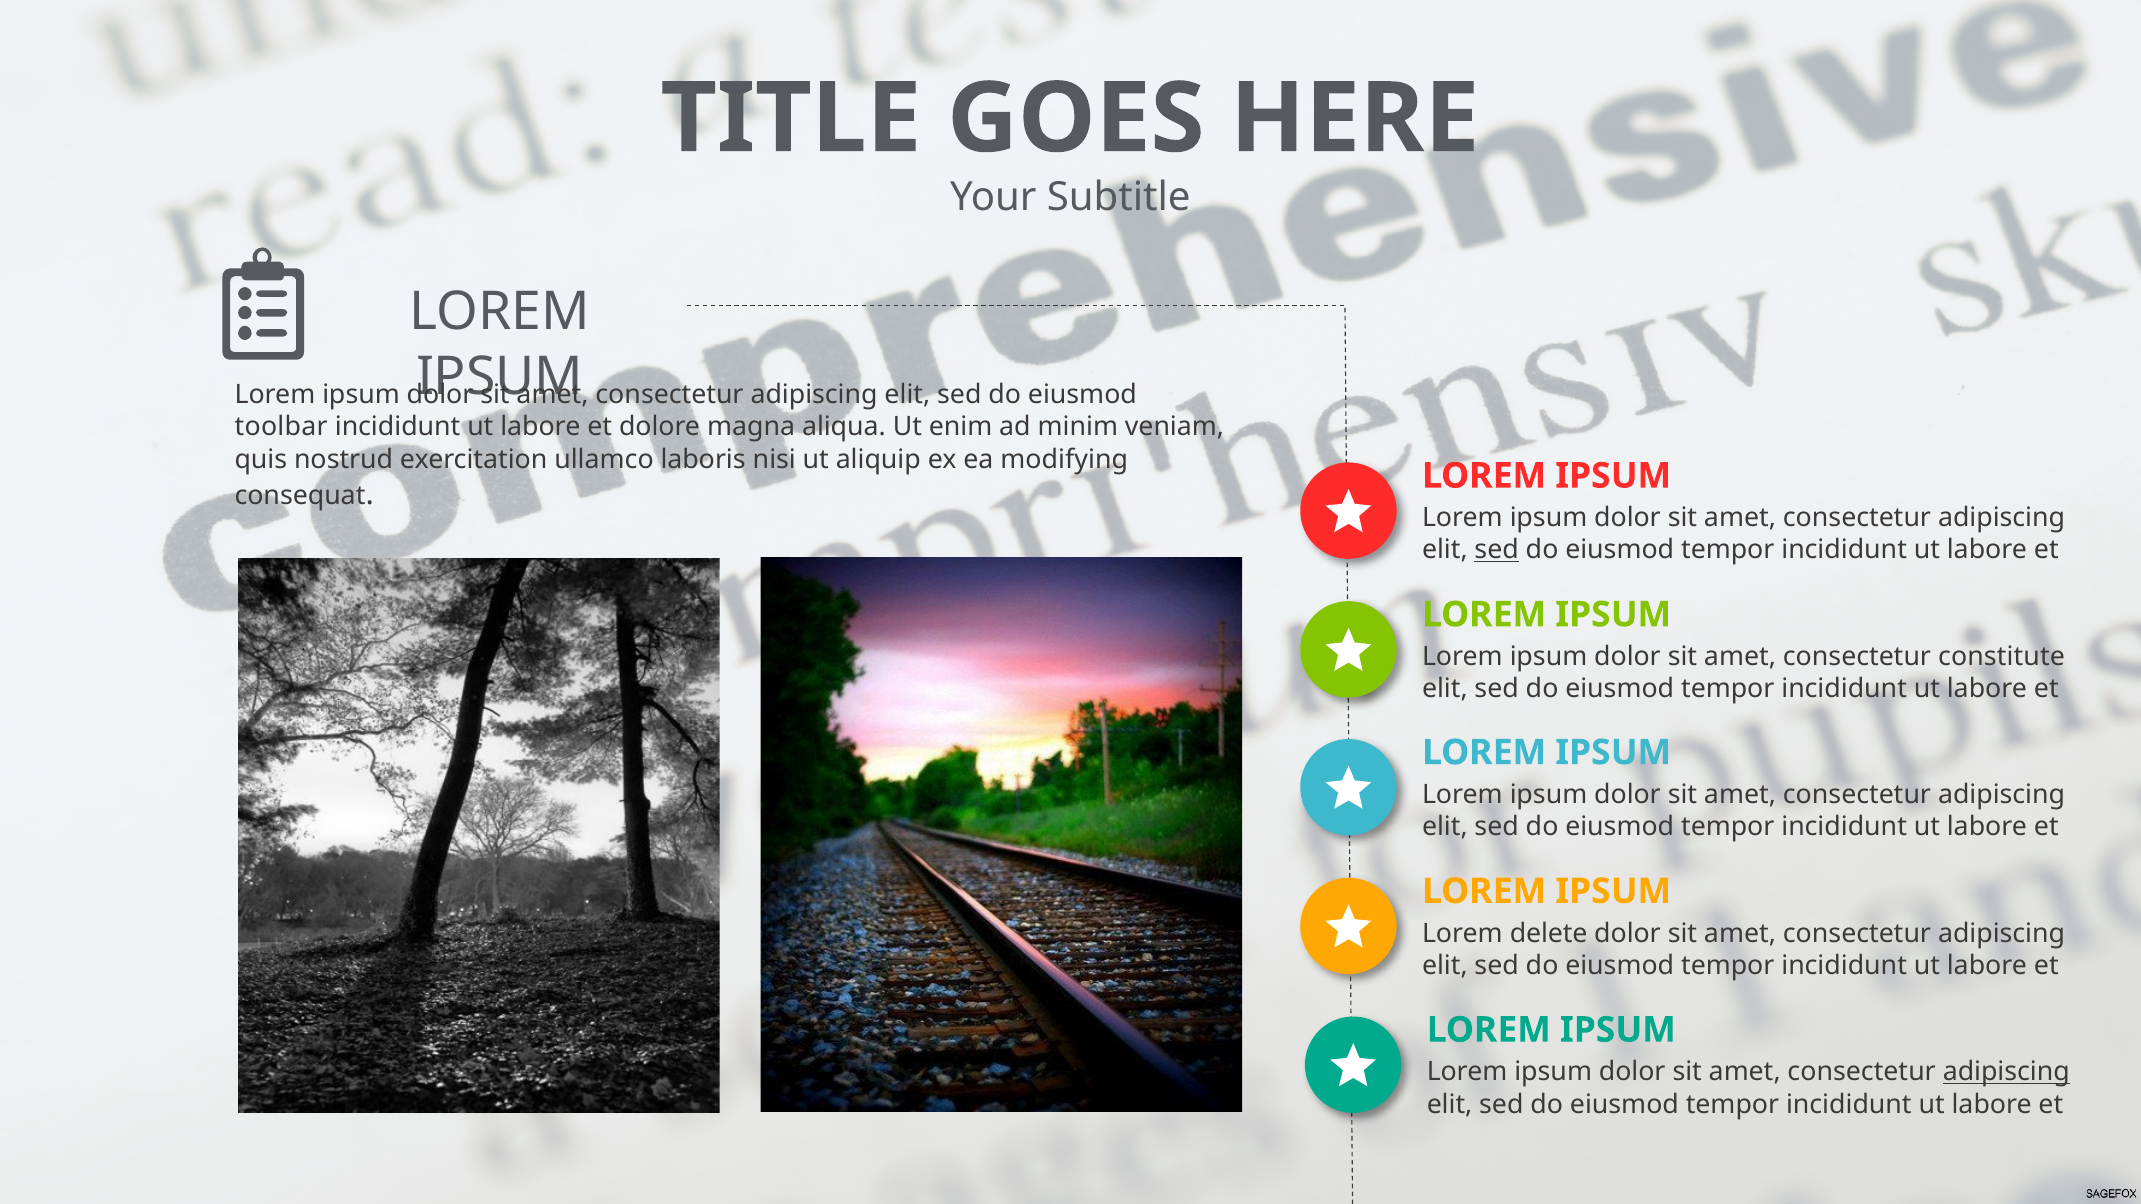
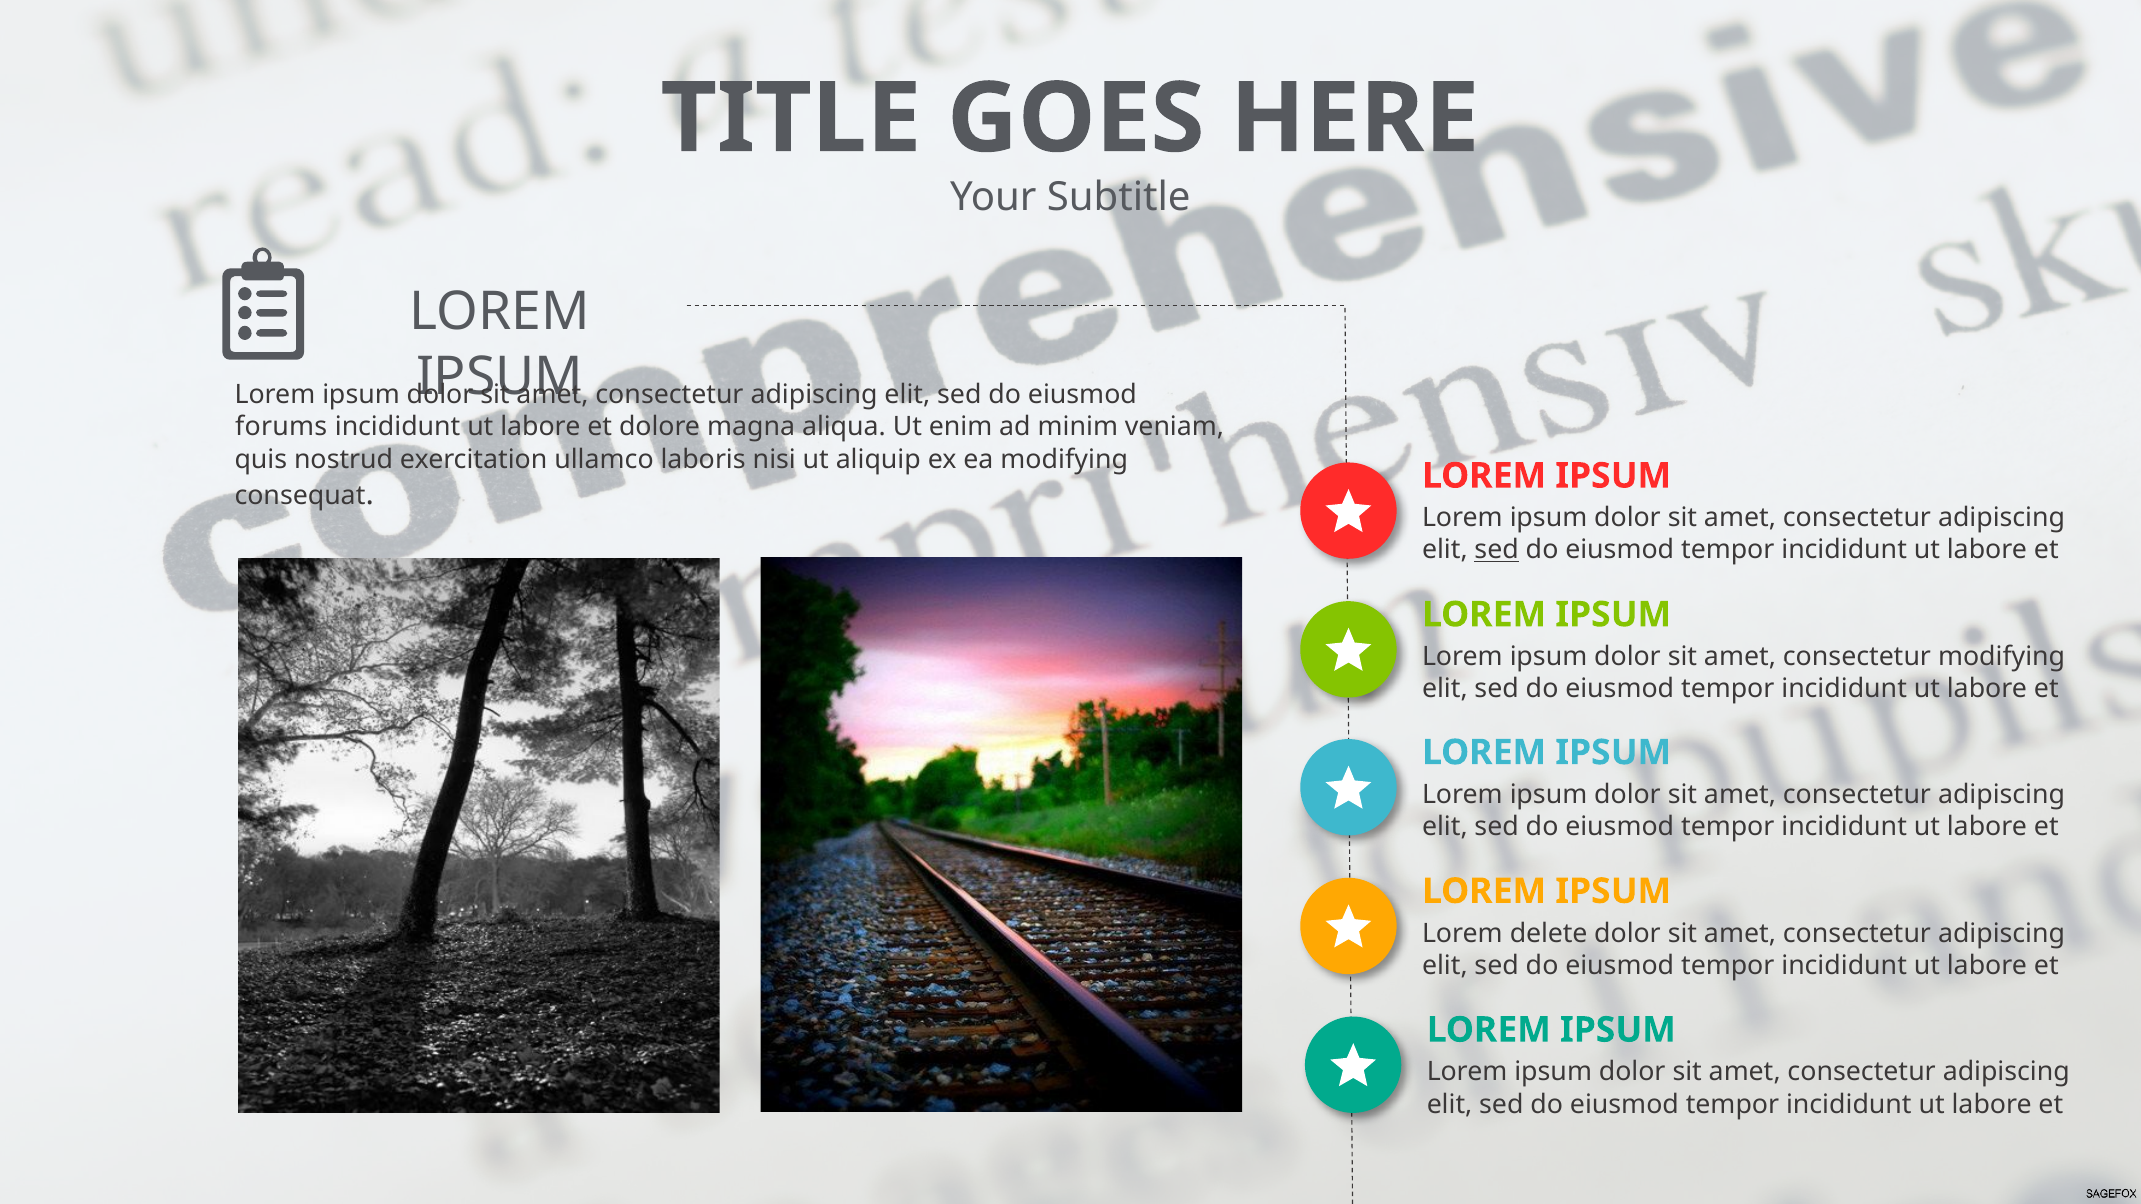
toolbar: toolbar -> forums (281, 427)
consectetur constitute: constitute -> modifying (2002, 657)
adipiscing underline: present -> none (2006, 1072)
